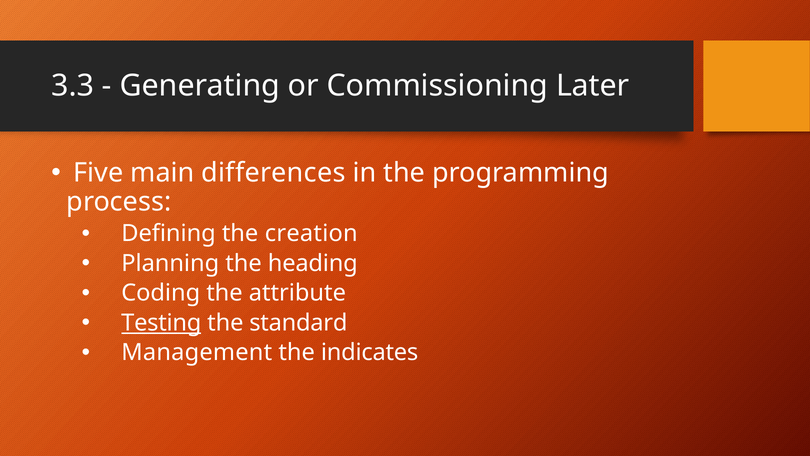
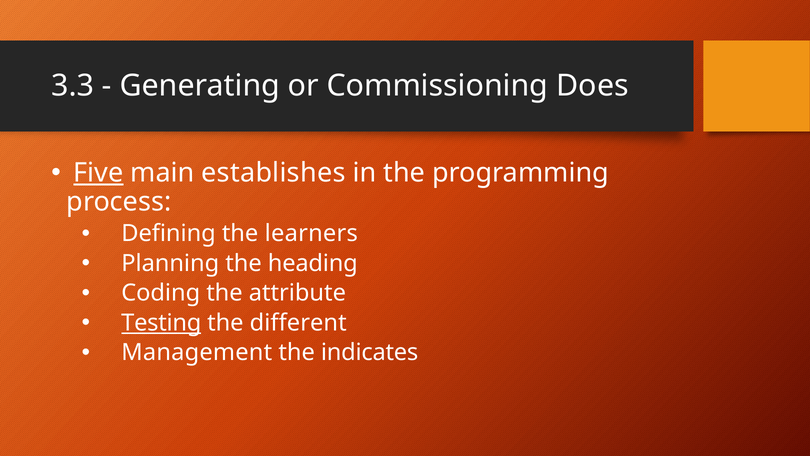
Later: Later -> Does (593, 86)
Five underline: none -> present (98, 173)
differences: differences -> establishes (273, 173)
creation: creation -> learners (311, 233)
standard: standard -> different (298, 323)
